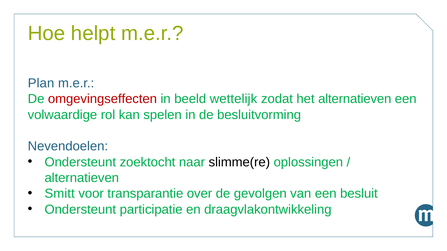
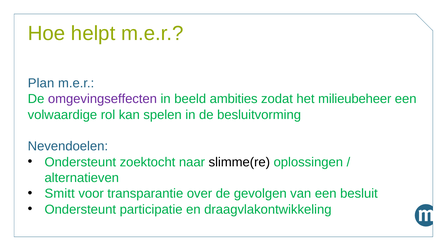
omgevingseffecten colour: red -> purple (102, 99)
wettelijk: wettelijk -> ambities (234, 99)
het alternatieven: alternatieven -> milieubeheer (355, 99)
